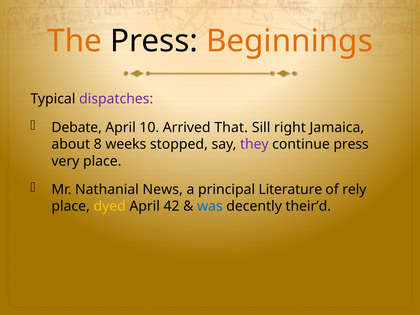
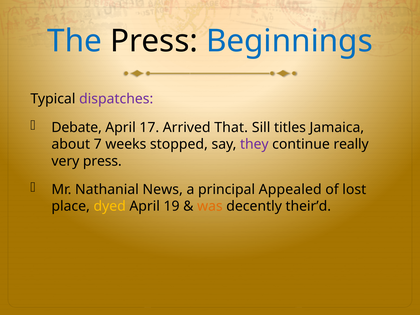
The colour: orange -> blue (75, 41)
Beginnings colour: orange -> blue (289, 41)
10: 10 -> 17 (149, 127)
right: right -> titles (290, 127)
8: 8 -> 7 (98, 144)
continue press: press -> really (351, 144)
very place: place -> press (102, 161)
Literature: Literature -> Appealed (290, 190)
rely: rely -> lost (354, 190)
42: 42 -> 19 (172, 206)
was colour: blue -> orange (210, 206)
